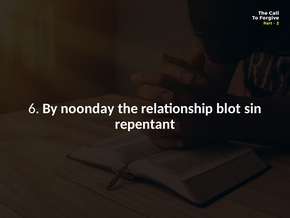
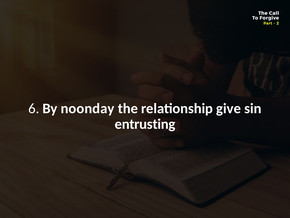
blot: blot -> give (229, 108)
repentant: repentant -> entrusting (145, 124)
